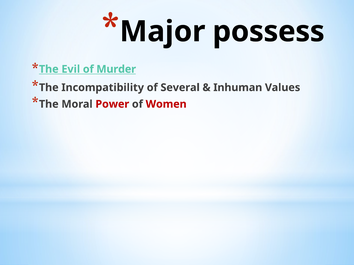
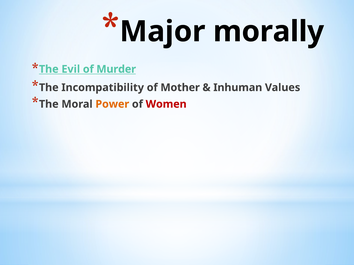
possess: possess -> morally (269, 32)
Several: Several -> Mother (180, 88)
Power colour: red -> orange (112, 104)
